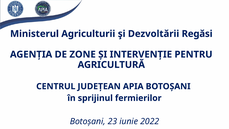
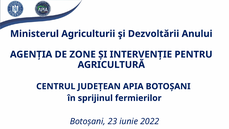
Regăsi: Regăsi -> Anului (197, 34)
